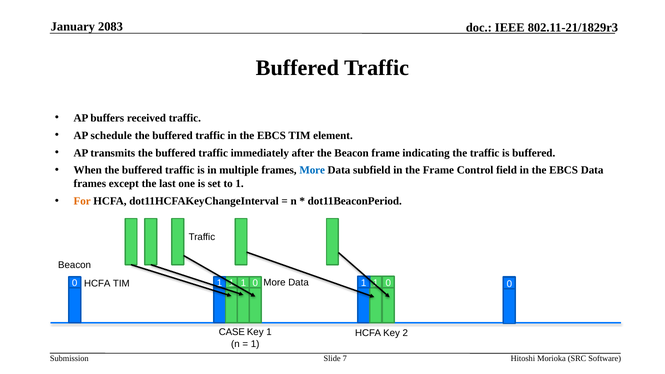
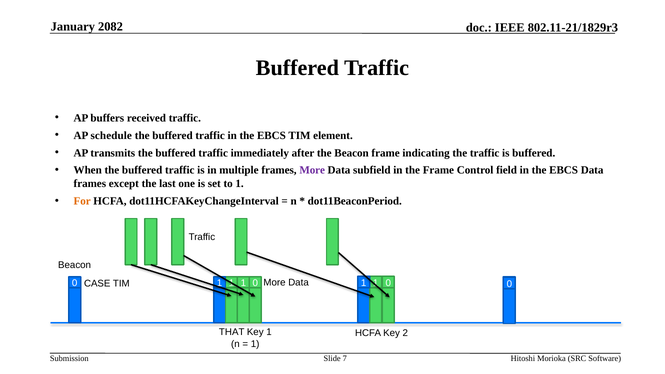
2083: 2083 -> 2082 (110, 26)
More colour: blue -> purple (312, 170)
HCFA: HCFA -> CASE (97, 284)
CASE: CASE -> THAT (232, 332)
